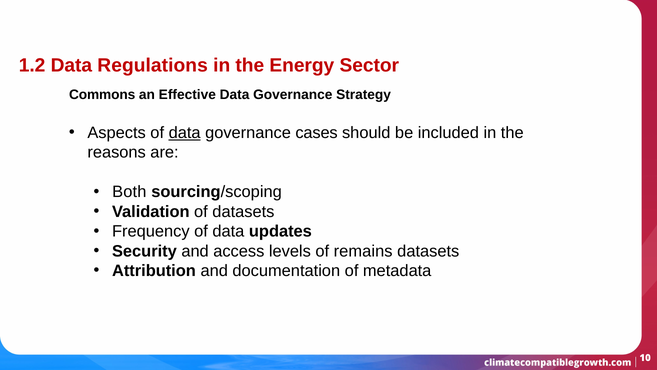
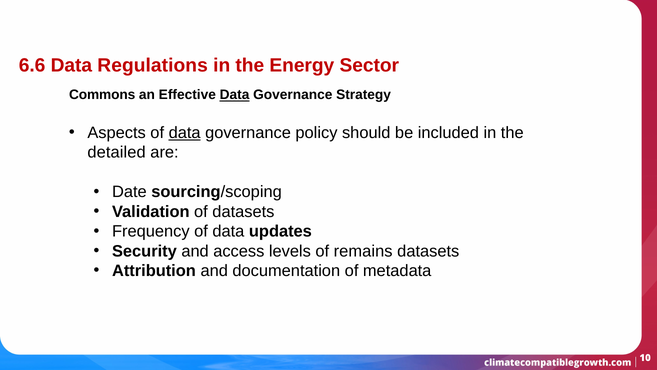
1.2: 1.2 -> 6.6 (32, 65)
Data underline: none -> present (235, 95)
cases: cases -> policy (316, 133)
reasons: reasons -> detailed (117, 152)
Both: Both -> Date (129, 192)
